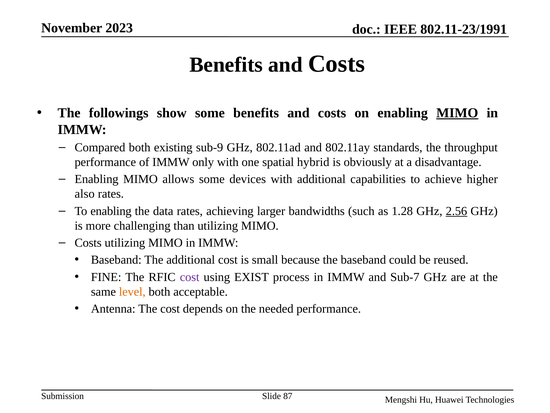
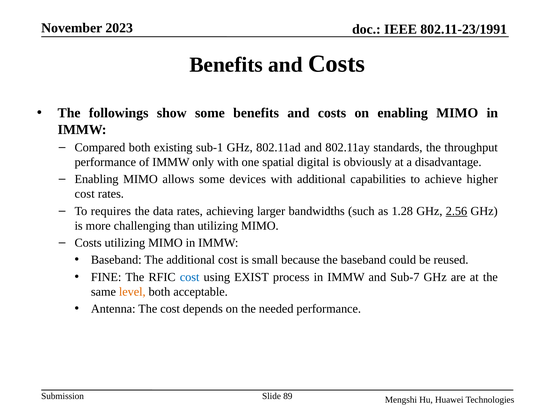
MIMO underline: present -> none (457, 113)
sub-9: sub-9 -> sub-1 (210, 147)
hybrid: hybrid -> digital (313, 162)
also: also -> cost (85, 194)
To enabling: enabling -> requires (111, 211)
cost colour: purple -> blue (190, 277)
87: 87 -> 89 (288, 396)
